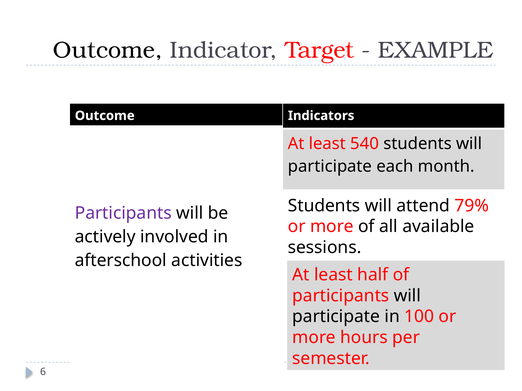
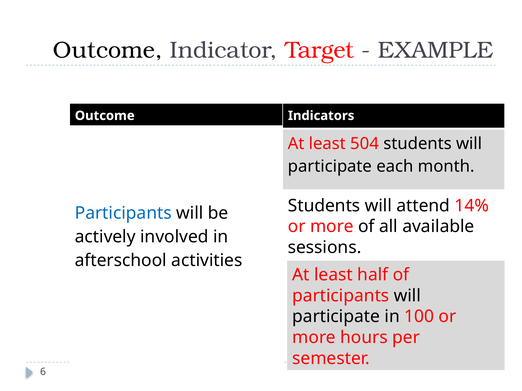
540: 540 -> 504 (365, 144)
79%: 79% -> 14% (472, 206)
Participants colour: purple -> blue (123, 213)
